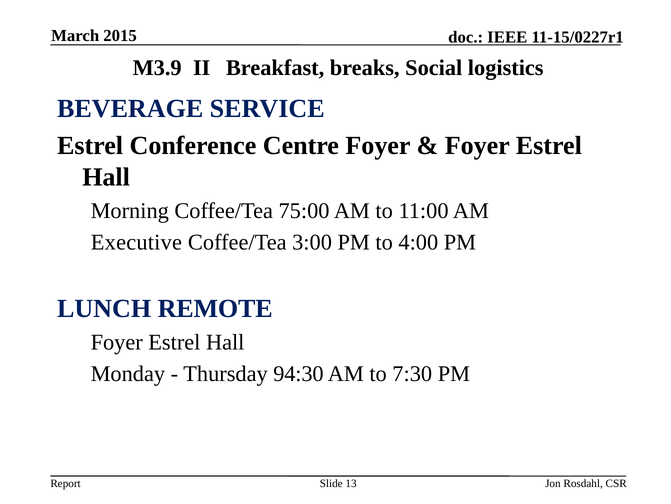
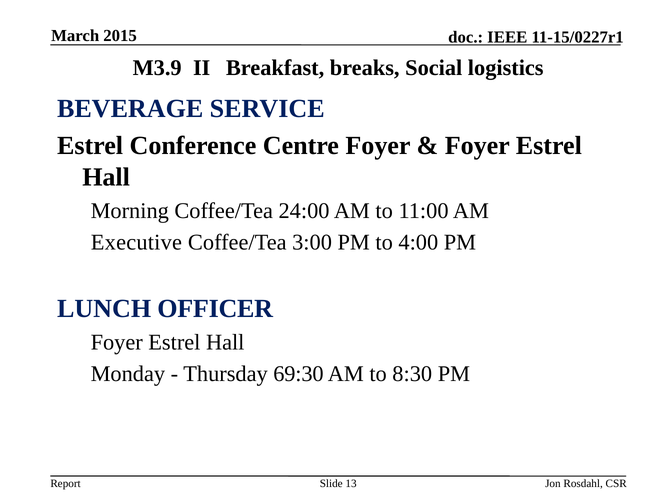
75:00: 75:00 -> 24:00 (304, 210)
REMOTE: REMOTE -> OFFICER (215, 308)
94:30: 94:30 -> 69:30 (298, 373)
7:30: 7:30 -> 8:30 (412, 373)
